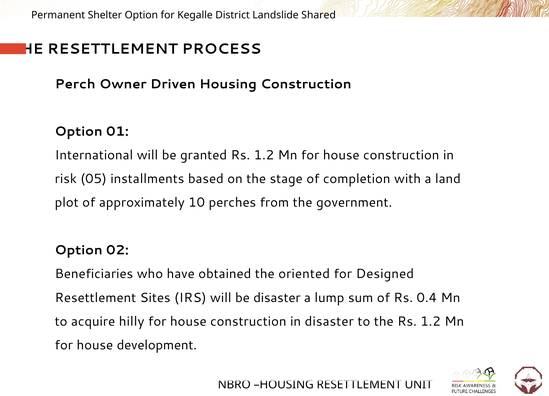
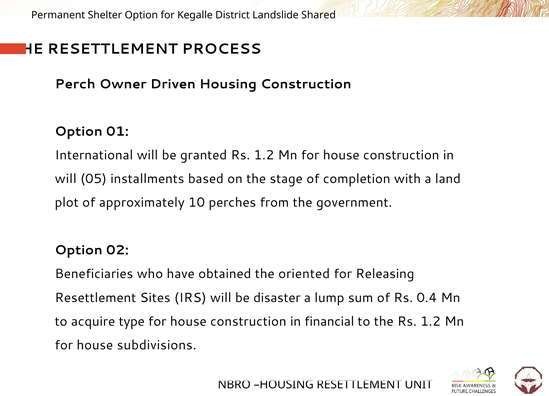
risk: risk -> will (66, 179)
Designed: Designed -> Releasing (385, 274)
hilly: hilly -> type (132, 321)
in disaster: disaster -> financial (329, 321)
development: development -> subdivisions (157, 345)
